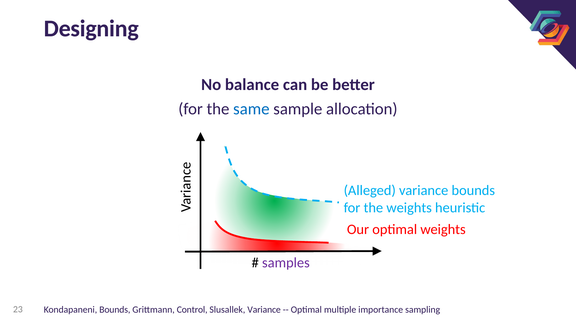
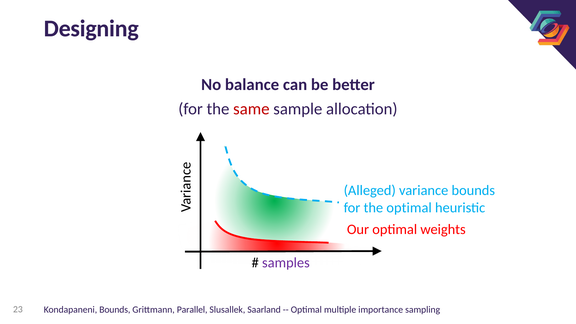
same colour: blue -> red (251, 109)
the weights: weights -> optimal (409, 208)
Control: Control -> Parallel (192, 310)
Slusallek Variance: Variance -> Saarland (264, 310)
